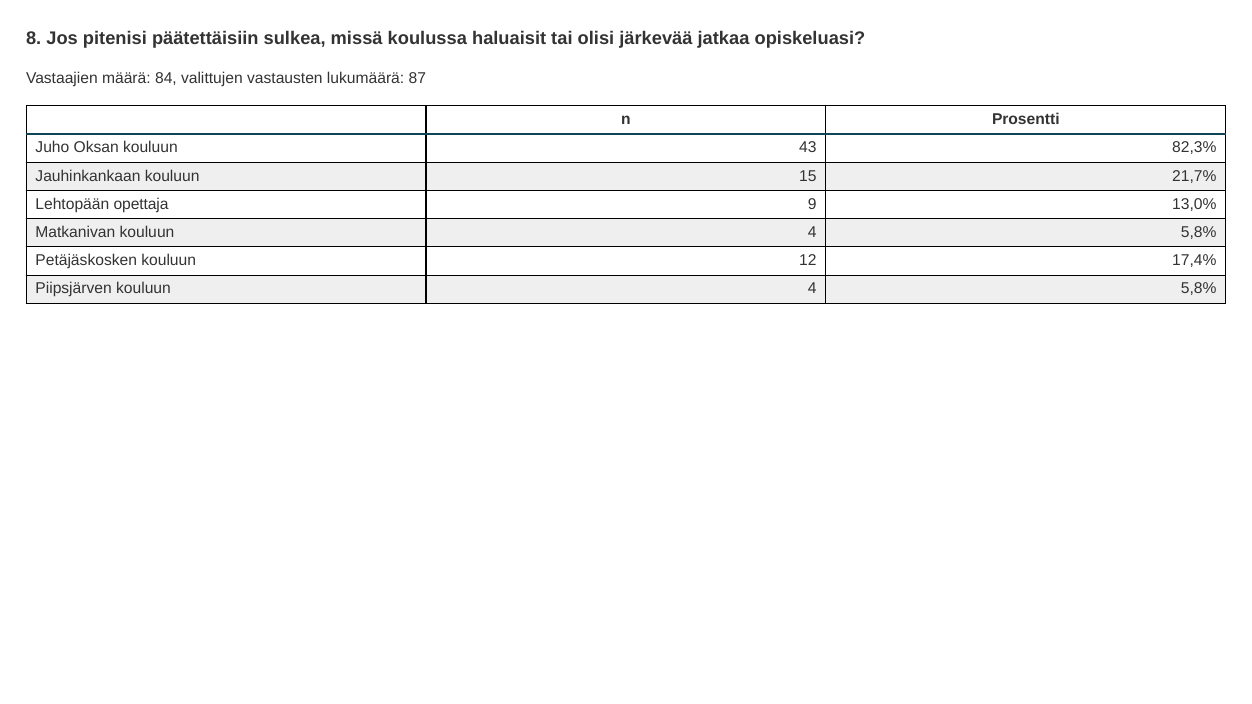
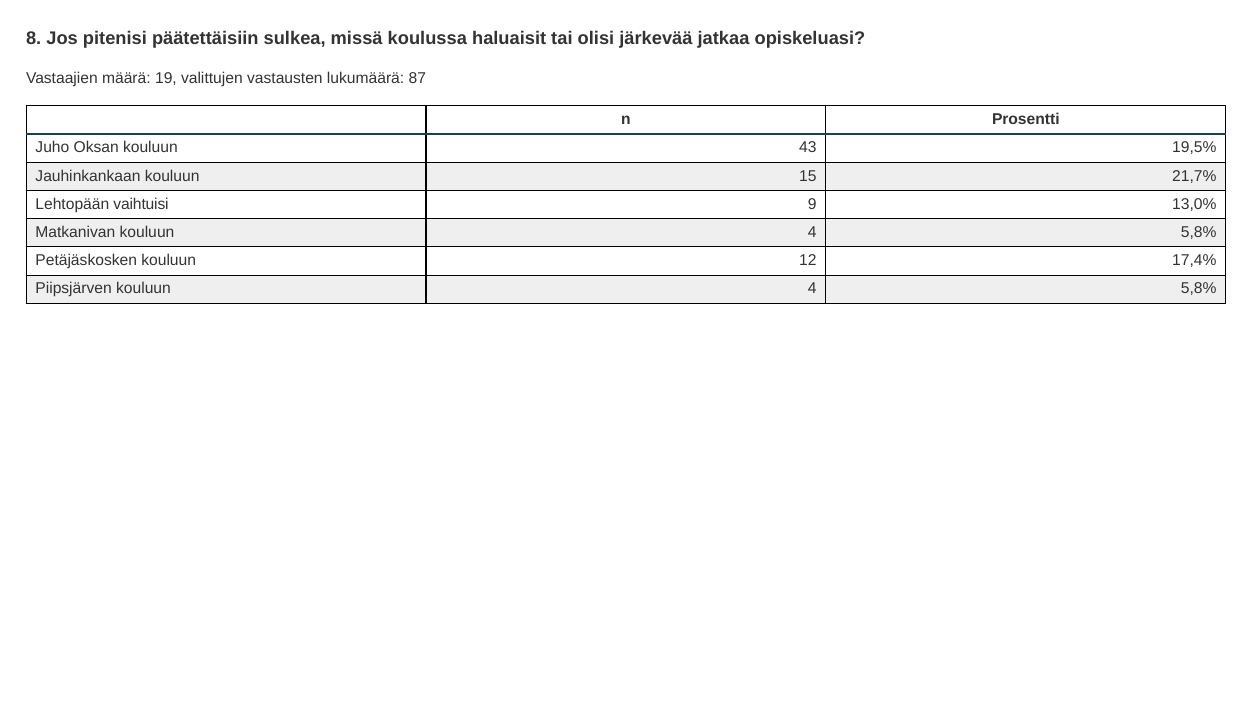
84: 84 -> 19 (166, 78)
82,3%: 82,3% -> 19,5% (1194, 148)
opettaja: opettaja -> vaihtuisi (141, 204)
